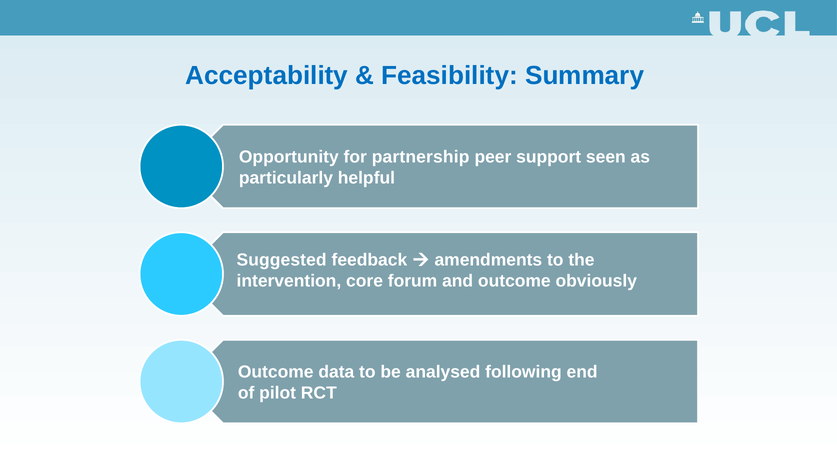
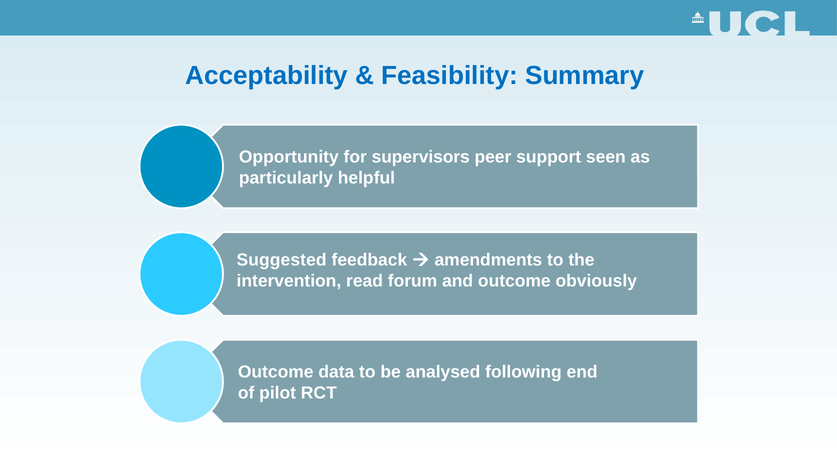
partnership: partnership -> supervisors (421, 157)
core: core -> read (365, 281)
